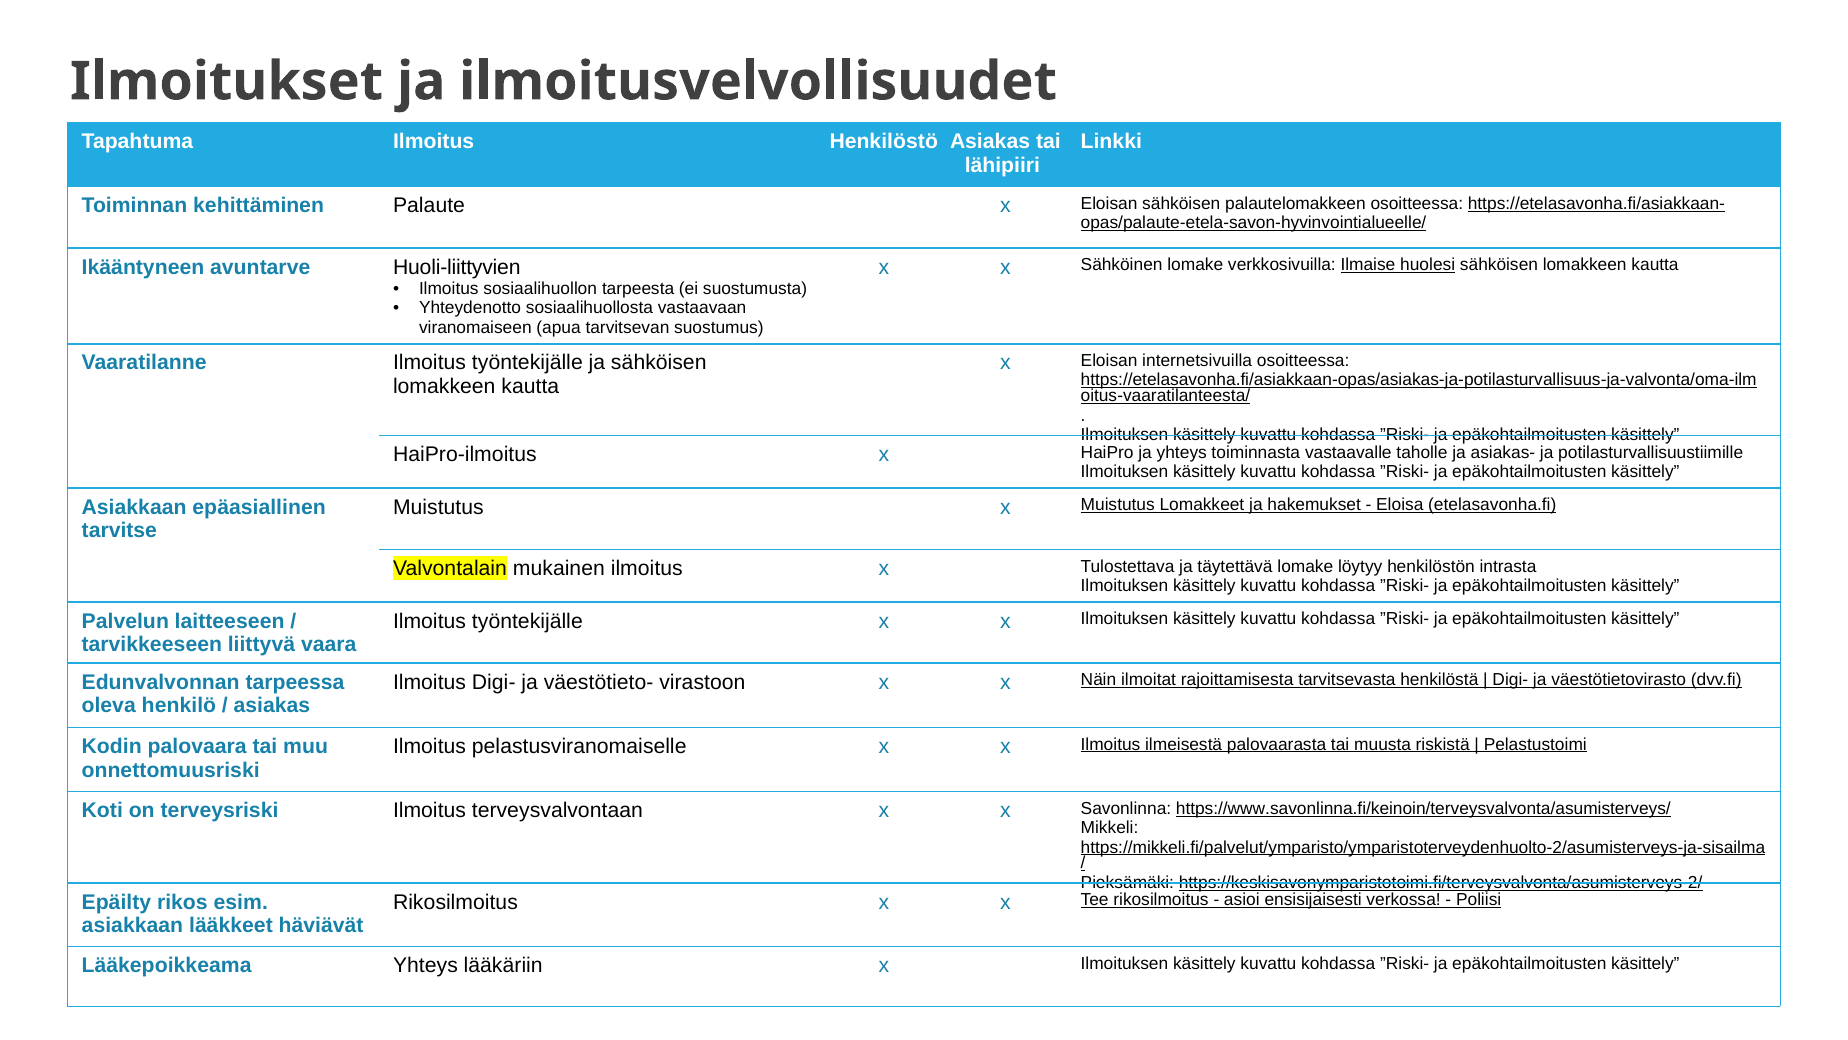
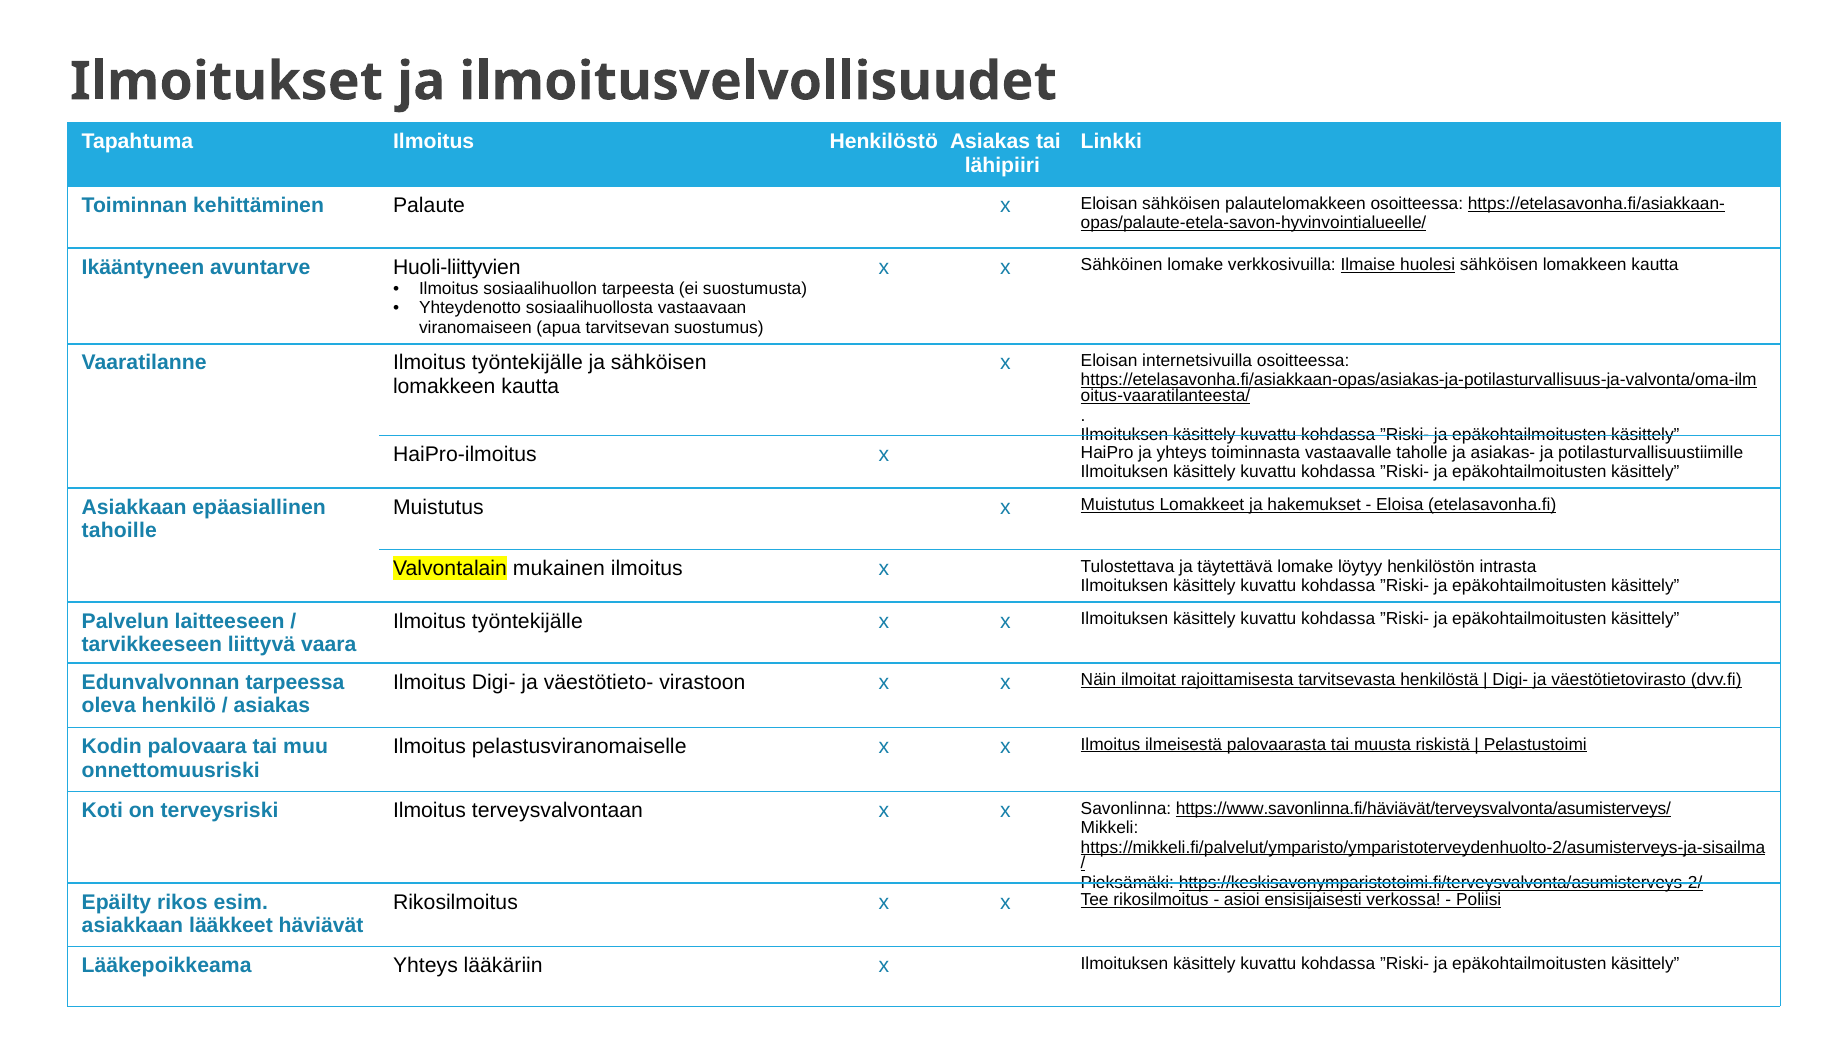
tarvitse: tarvitse -> tahoille (119, 531)
https://www.savonlinna.fi/keinoin/terveysvalvonta/asumisterveys/: https://www.savonlinna.fi/keinoin/terveysvalvonta/asumisterveys/ -> https://www.savonlinna.fi/häviävät/terveysvalvonta/asumisterveys/ (1423, 808)
